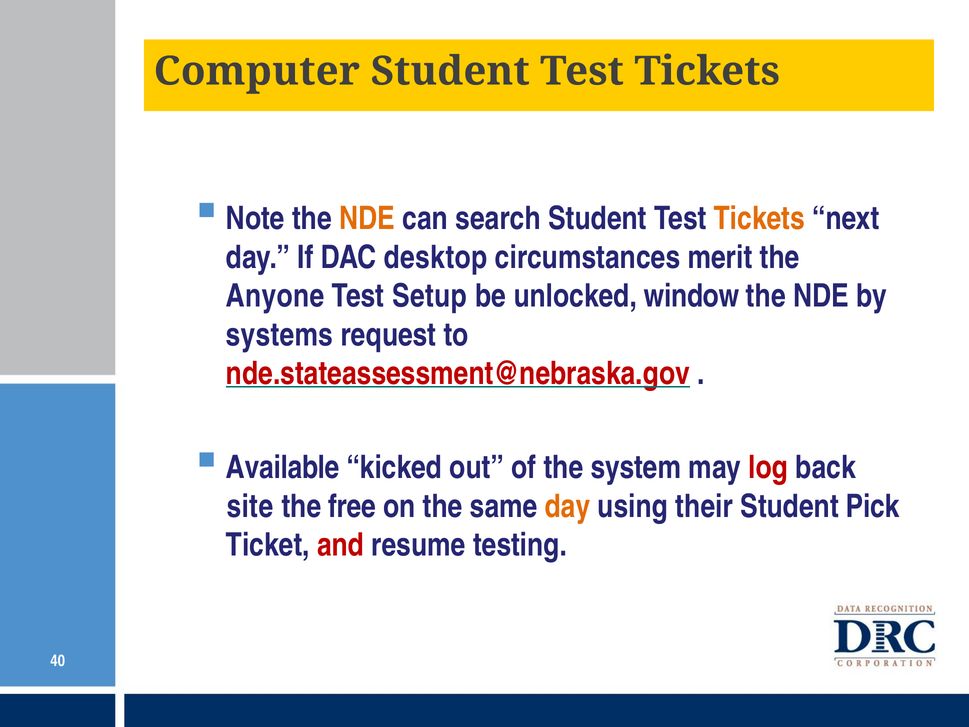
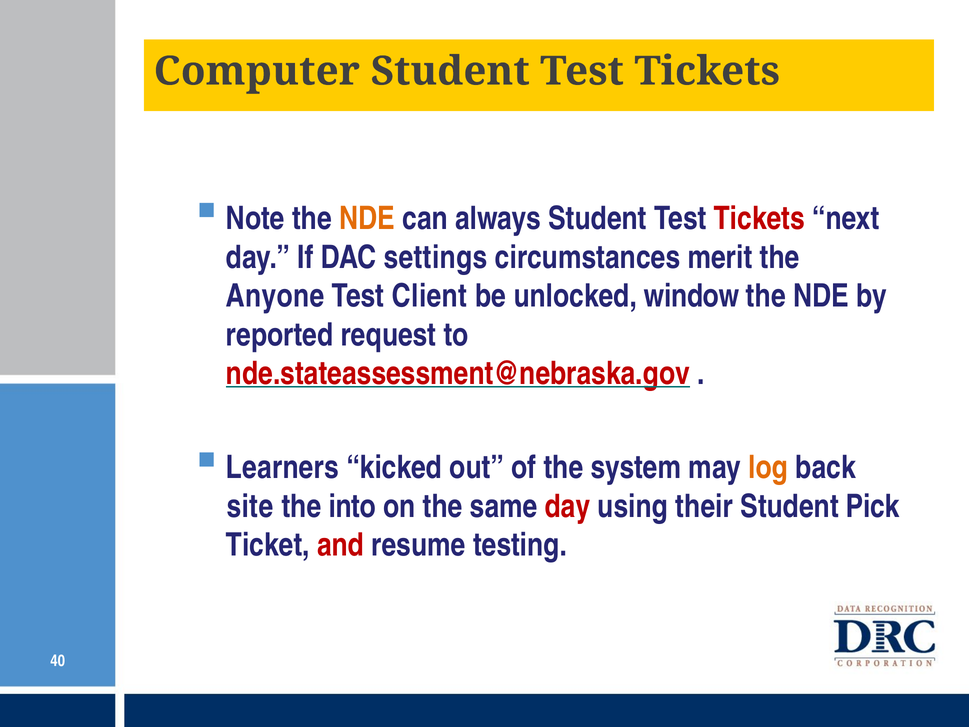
search: search -> always (498, 219)
Tickets colour: orange -> red (759, 219)
desktop: desktop -> settings (436, 257)
Setup: Setup -> Client (430, 296)
systems: systems -> reported (280, 335)
Available: Available -> Learners (283, 468)
log colour: red -> orange (768, 468)
free: free -> into (352, 506)
day colour: orange -> red (568, 506)
